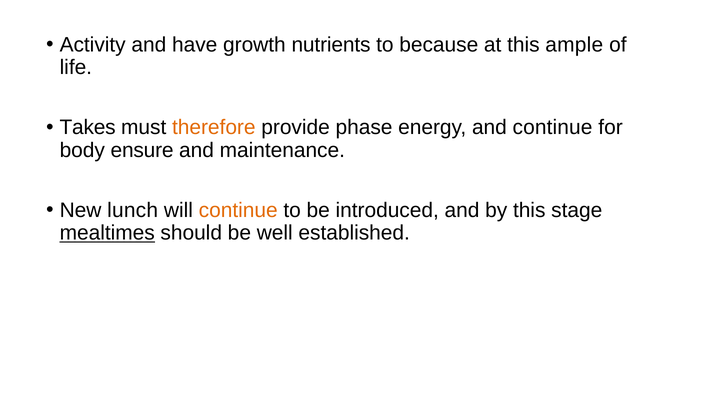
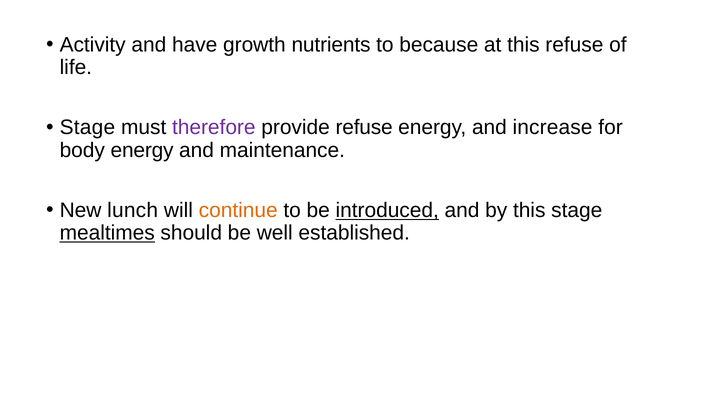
this ample: ample -> refuse (574, 45)
Takes: Takes -> Stage (87, 127)
therefore colour: orange -> purple (214, 127)
provide phase: phase -> refuse (364, 127)
and continue: continue -> increase (553, 127)
body ensure: ensure -> energy (142, 150)
introduced underline: none -> present (387, 210)
